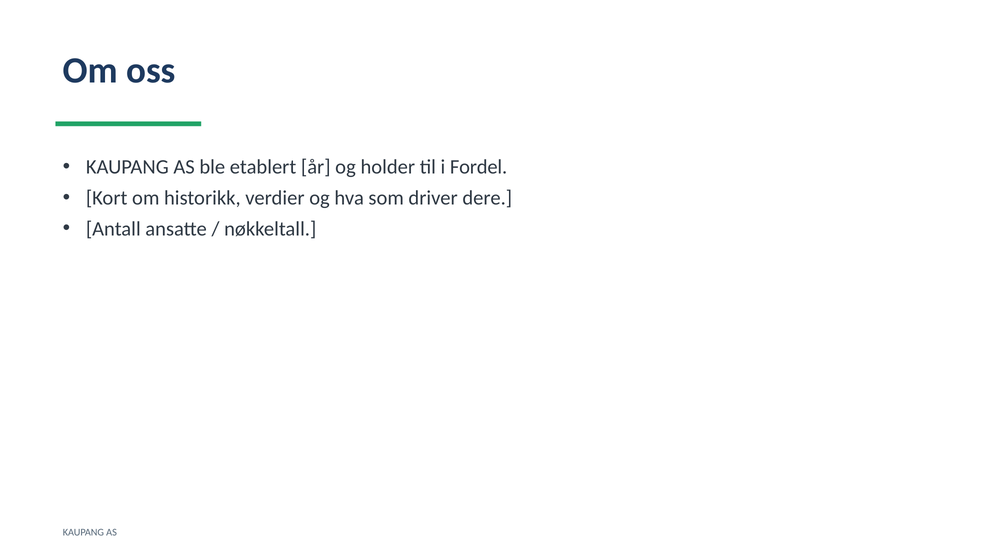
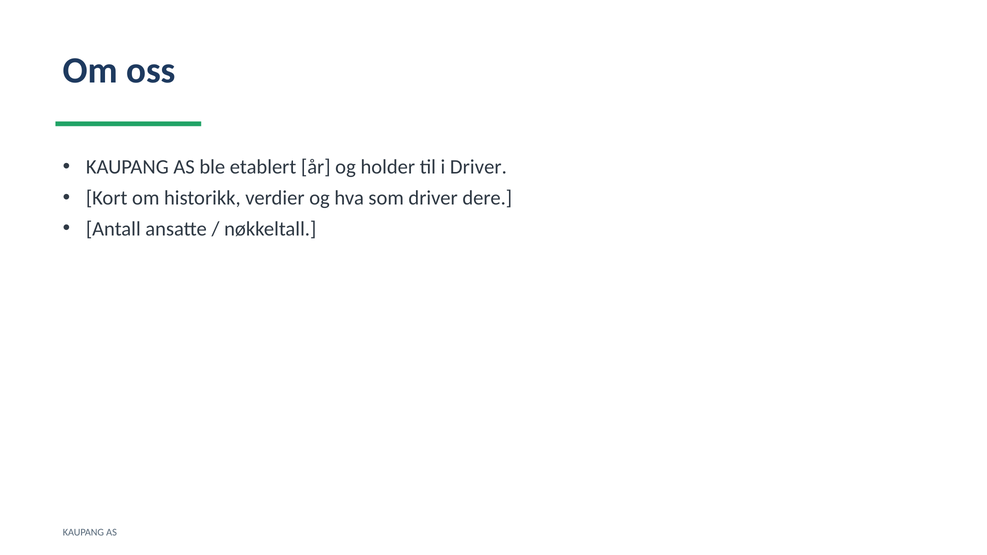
i Fordel: Fordel -> Driver (478, 167)
